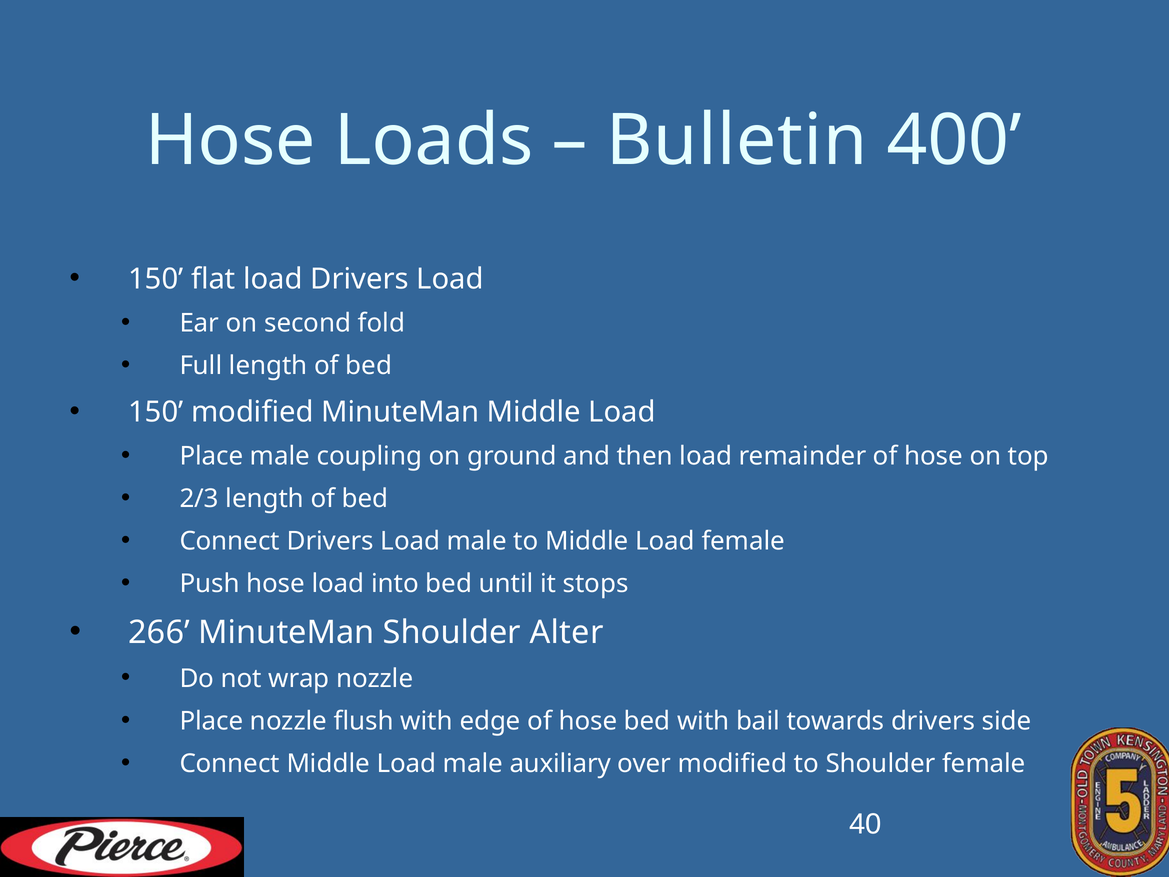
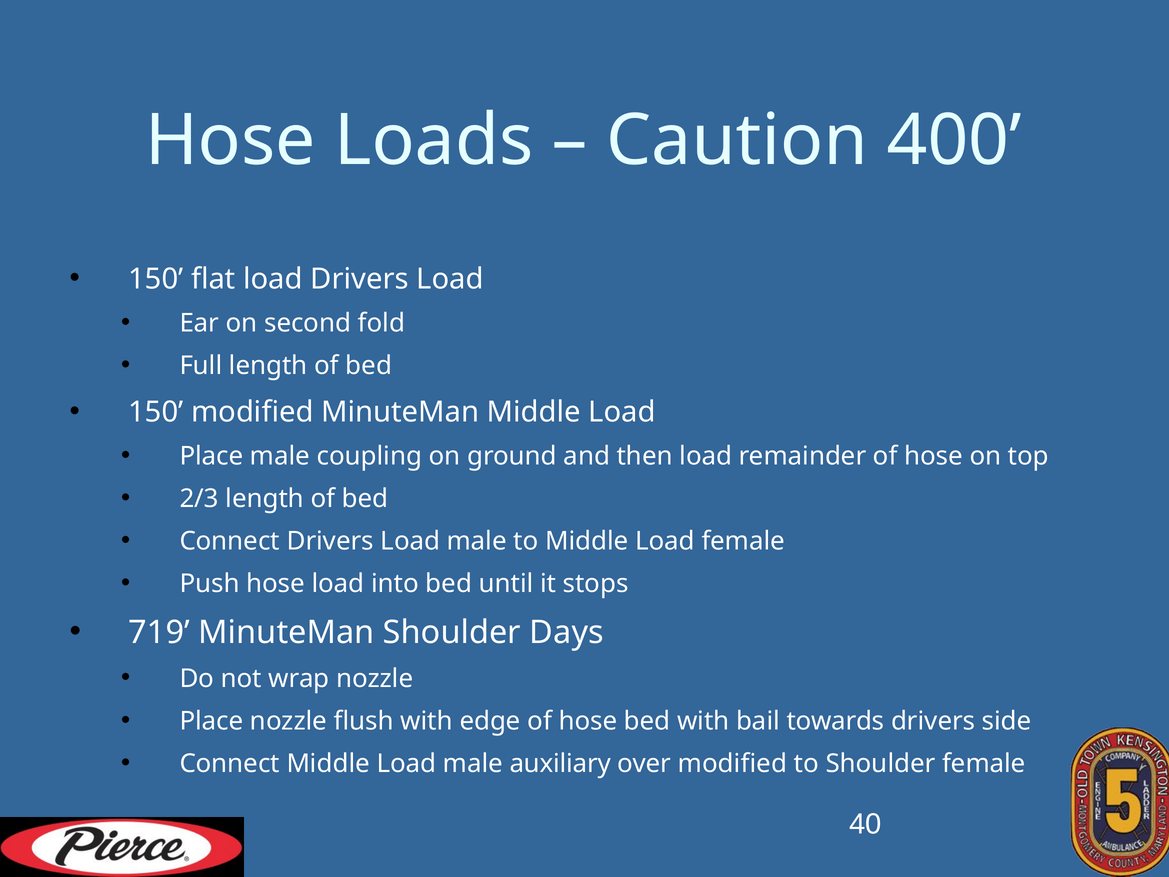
Bulletin: Bulletin -> Caution (737, 141)
266: 266 -> 719 (159, 632)
Alter: Alter -> Days (567, 632)
